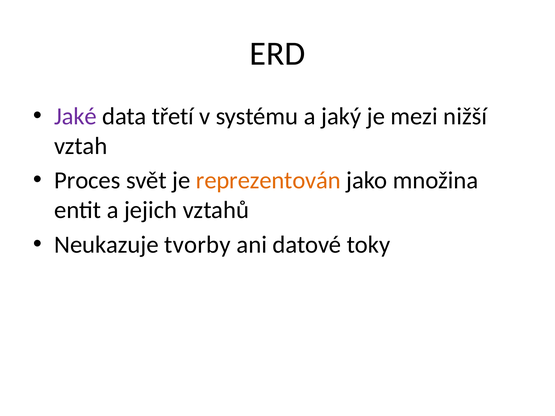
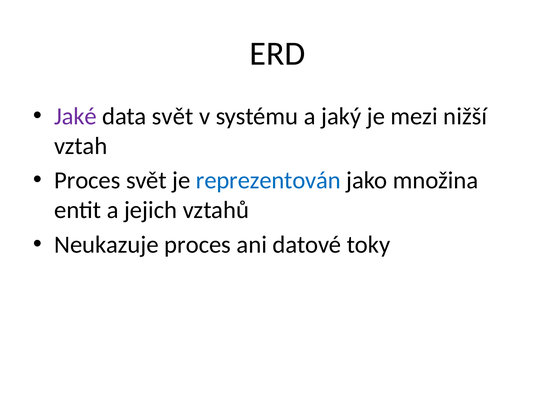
data třetí: třetí -> svět (173, 116)
reprezentován colour: orange -> blue (268, 181)
Neukazuje tvorby: tvorby -> proces (198, 245)
